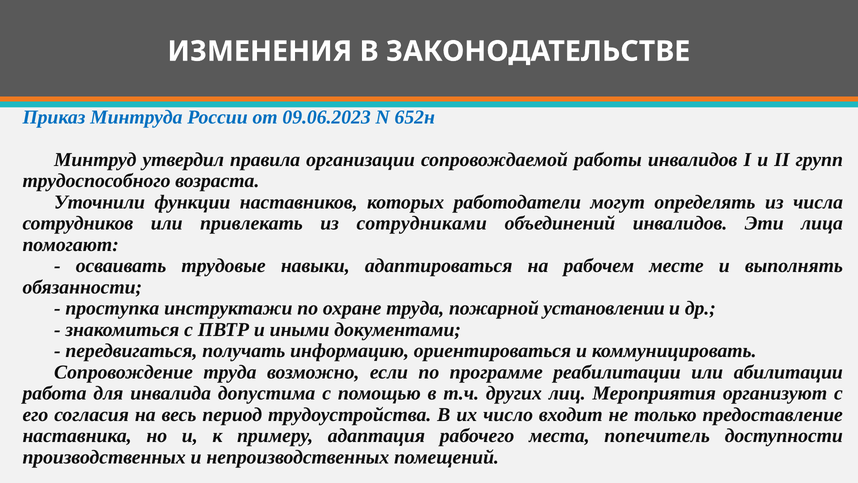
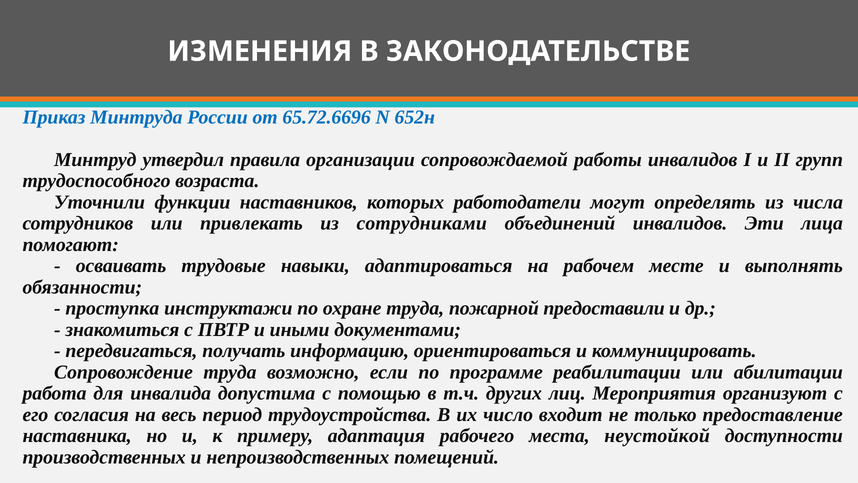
09.06.2023: 09.06.2023 -> 65.72.6696 (327, 117)
установлении: установлении -> предоставили (604, 308)
попечитель: попечитель -> неустойкой (657, 435)
